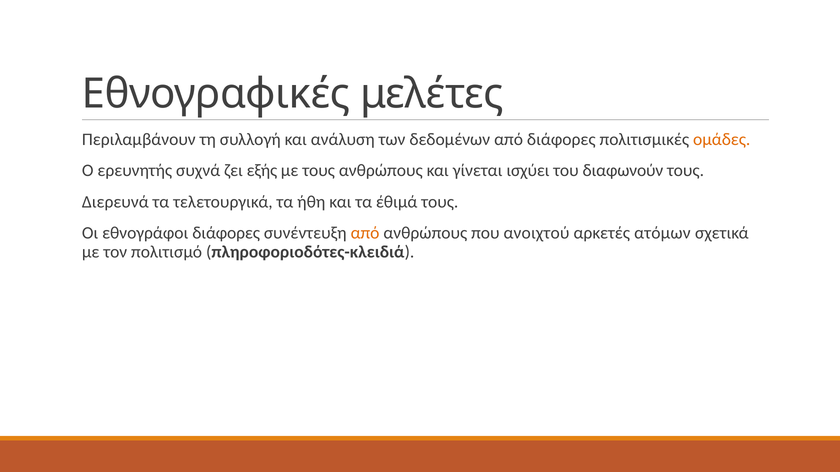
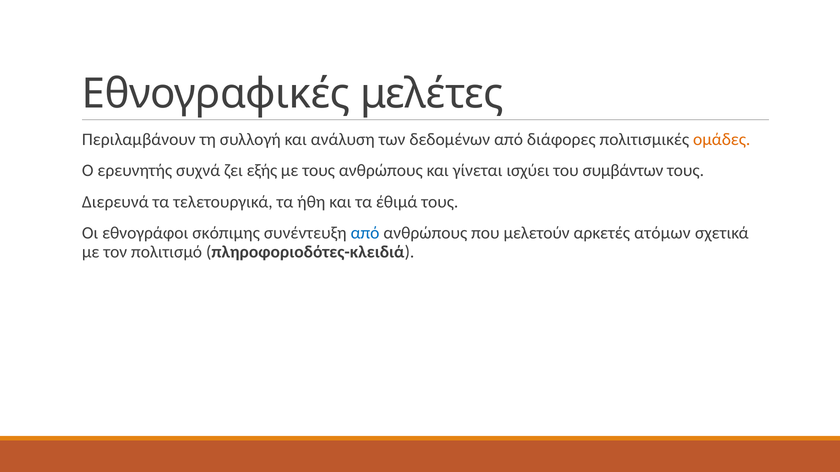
διαφωνούν: διαφωνούν -> συμβάντων (623, 171)
εθνογράφοι διάφορες: διάφορες -> σκόπιμης (226, 233)
από colour: orange -> blue (365, 233)
ανοιχτού: ανοιχτού -> μελετούν (537, 233)
